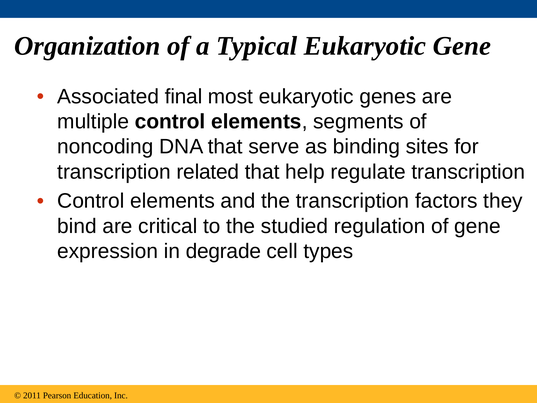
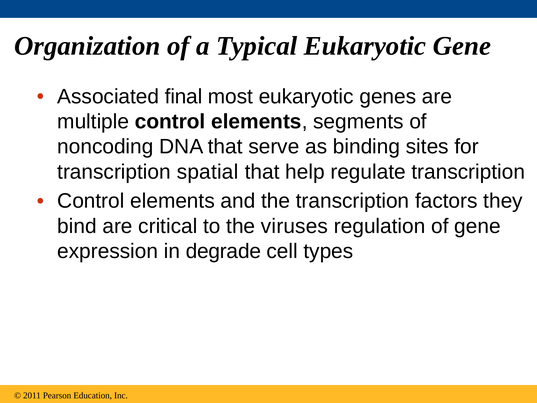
related: related -> spatial (208, 172)
studied: studied -> viruses (294, 226)
